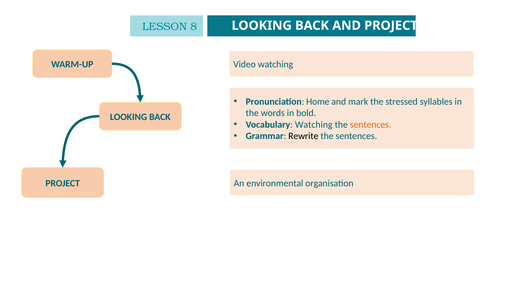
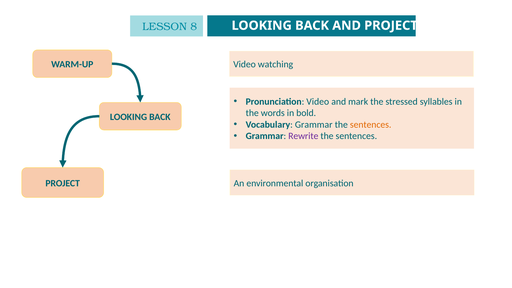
Pronunciation Home: Home -> Video (318, 102)
Vocabulary Watching: Watching -> Grammar (314, 125)
Rewrite colour: black -> purple (303, 136)
